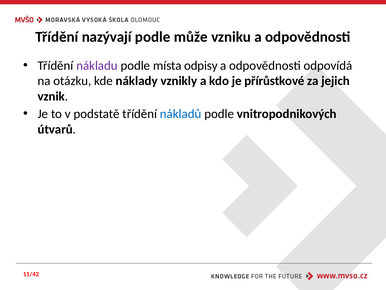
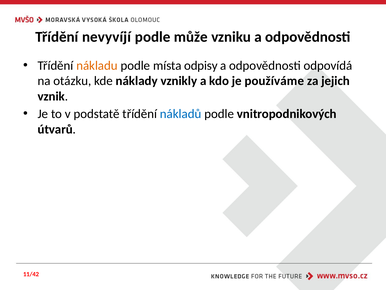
nazývají: nazývají -> nevyvíjí (107, 37)
nákladu colour: purple -> orange (97, 65)
přírůstkové: přírůstkové -> používáme (274, 81)
